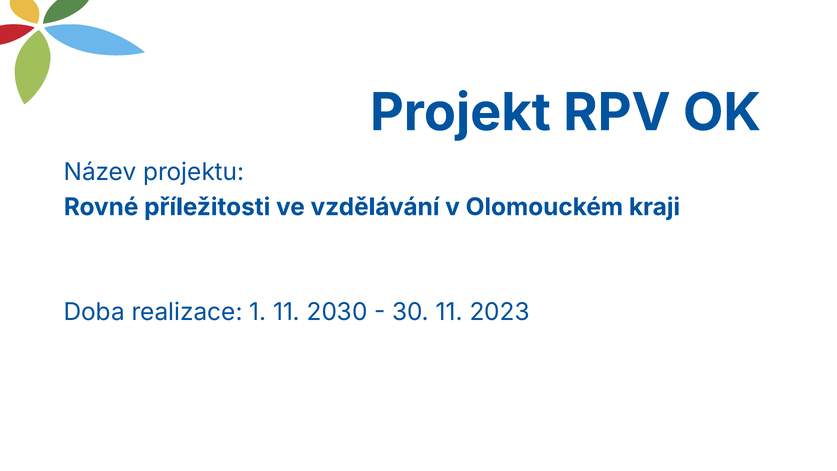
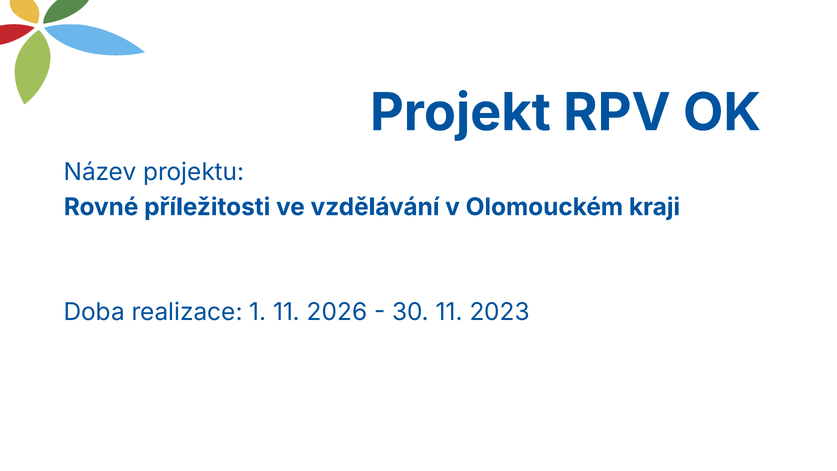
2030: 2030 -> 2026 (337, 312)
